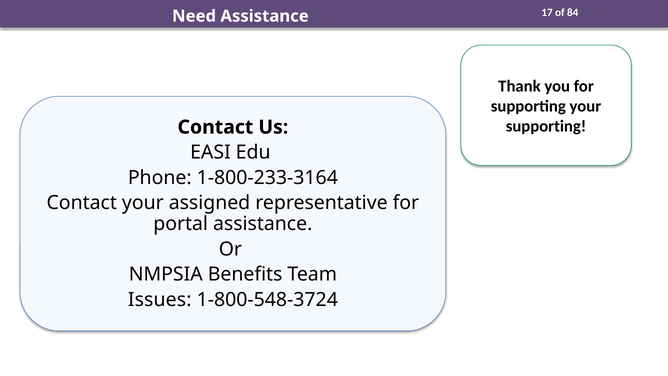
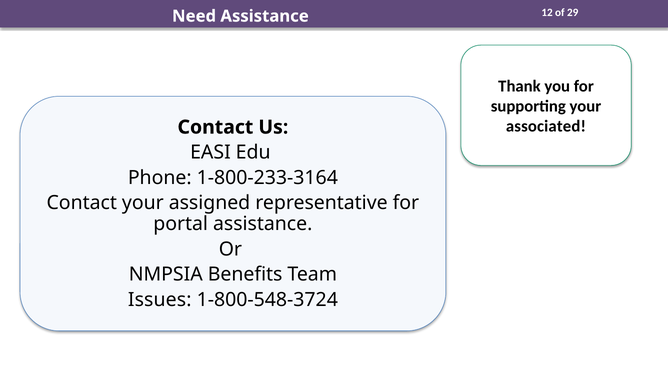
17: 17 -> 12 (547, 12)
84: 84 -> 29 (573, 12)
supporting: supporting -> associated (546, 126)
